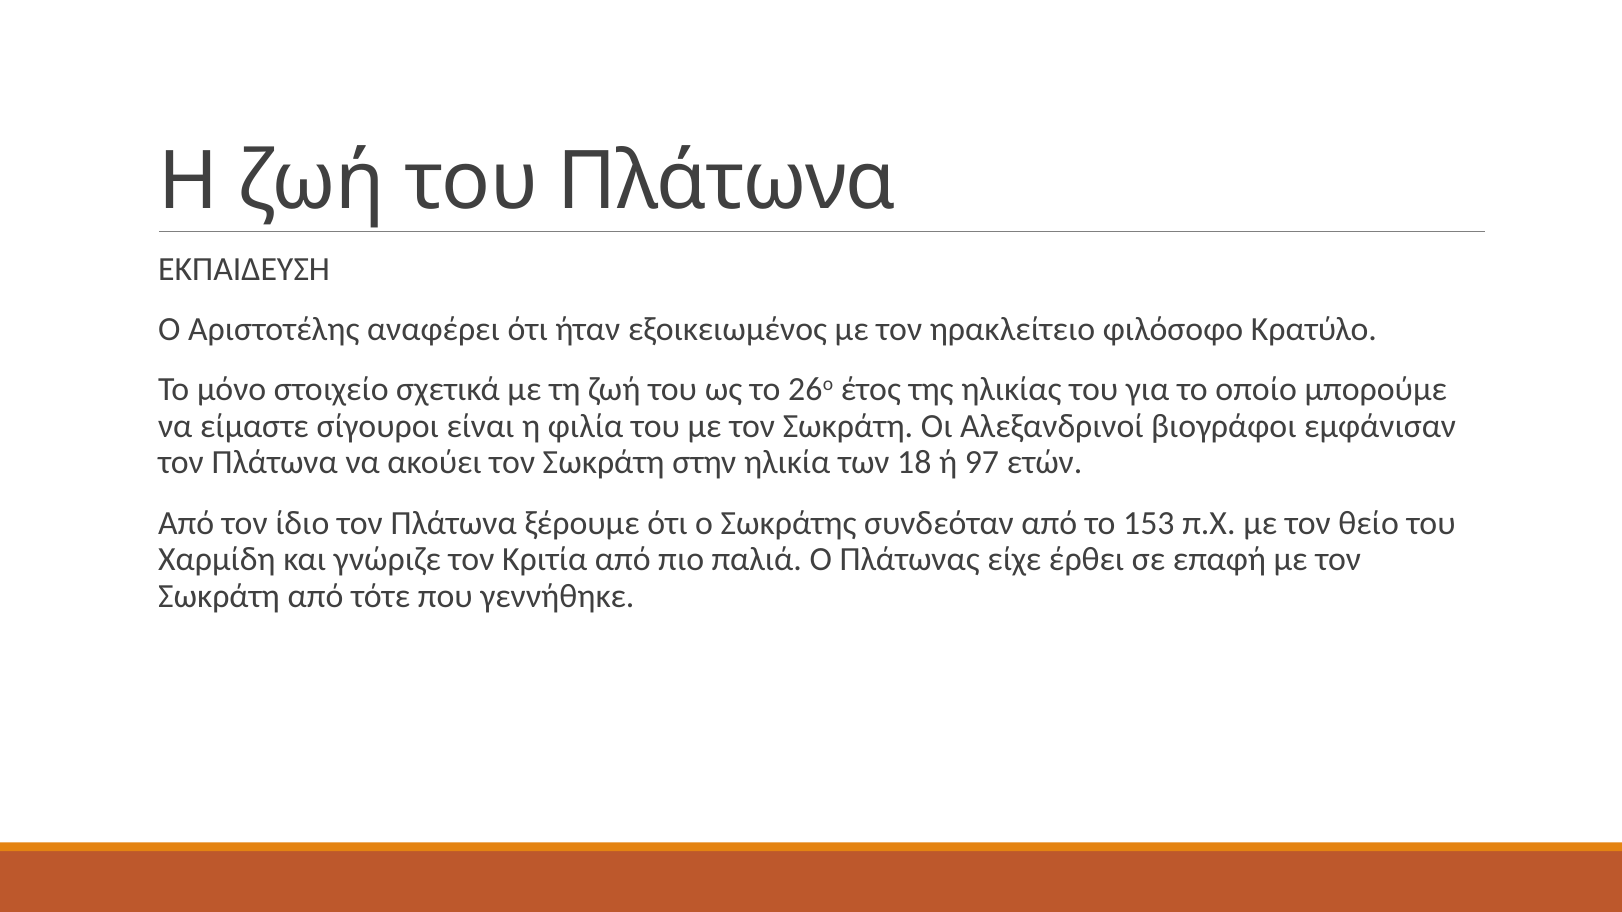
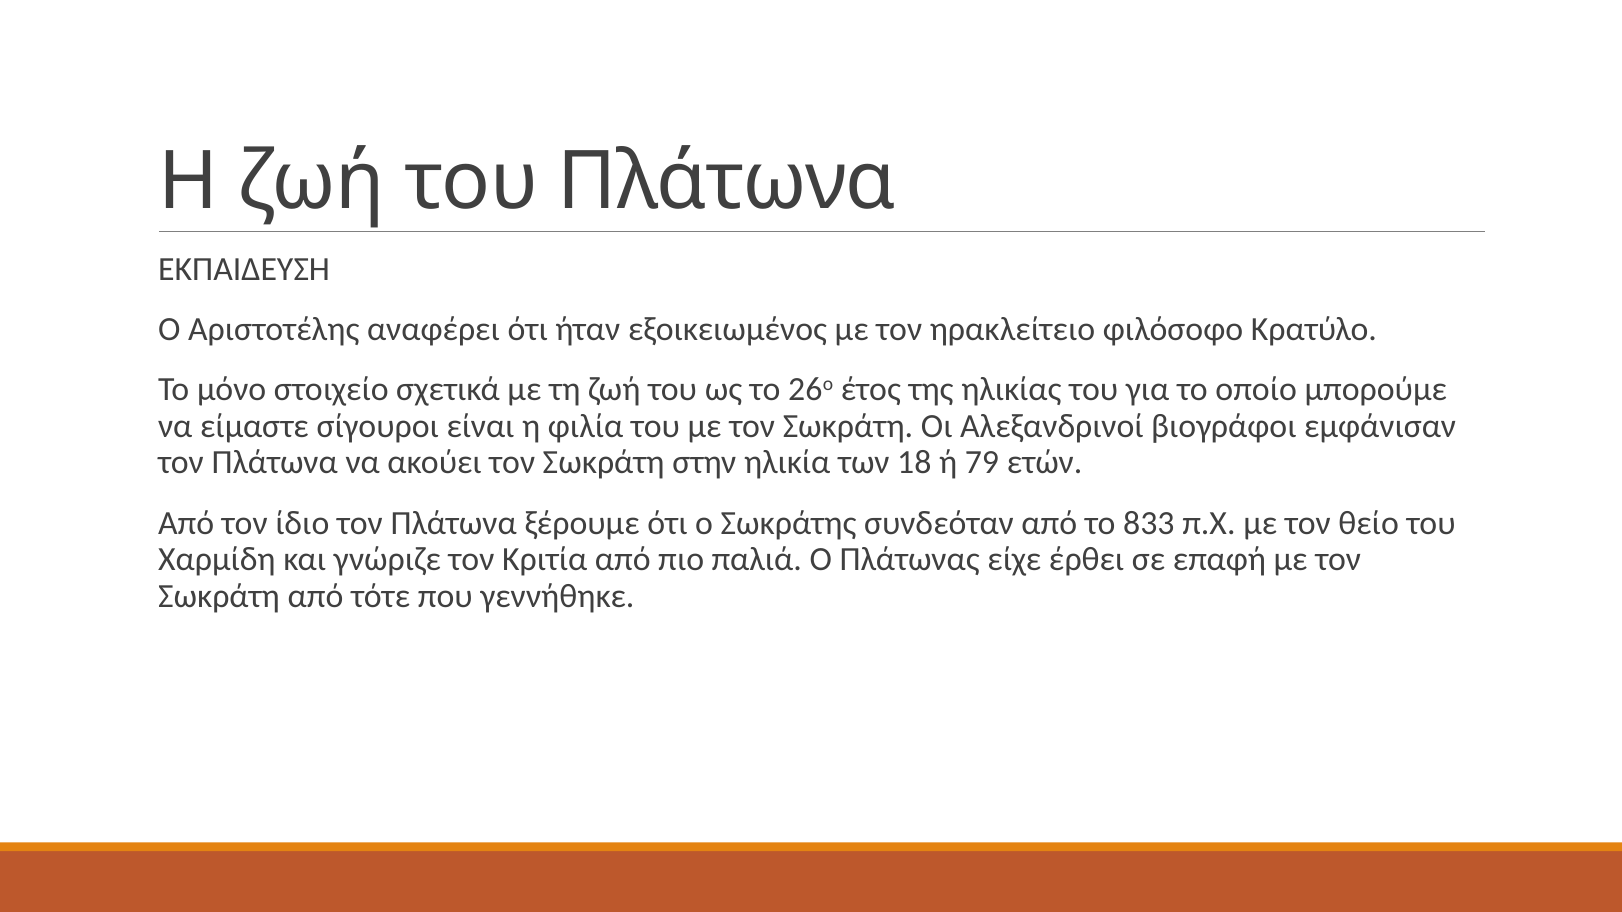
97: 97 -> 79 (982, 463)
153: 153 -> 833 (1149, 523)
